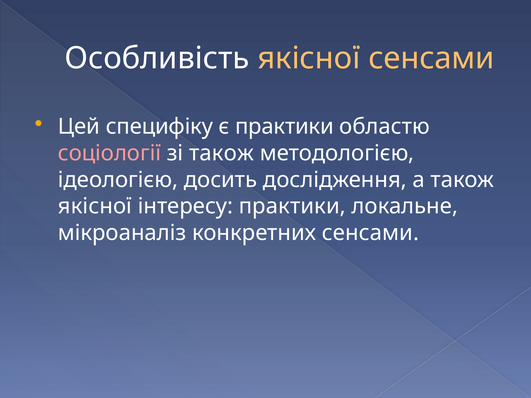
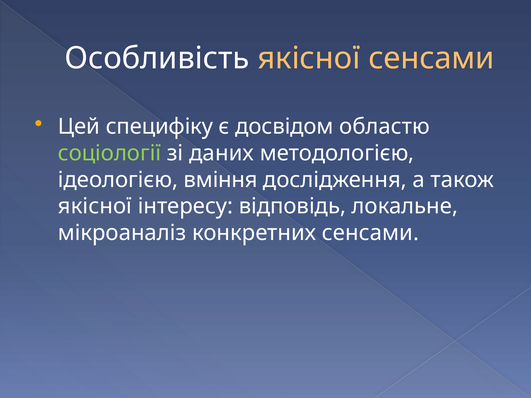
є практики: практики -> досвідом (284, 127)
соціології colour: pink -> light green (109, 153)
зі також: також -> даних (222, 153)
досить: досить -> вміння (221, 180)
інтересу практики: практики -> відповідь (292, 206)
